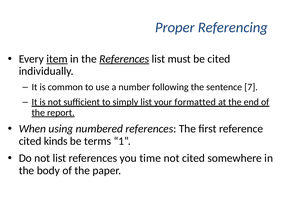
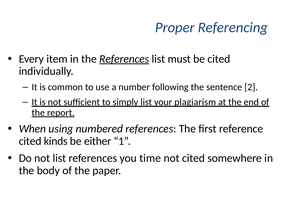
item underline: present -> none (57, 59)
7: 7 -> 2 (251, 87)
formatted: formatted -> plagiarism (195, 102)
terms: terms -> either (98, 141)
